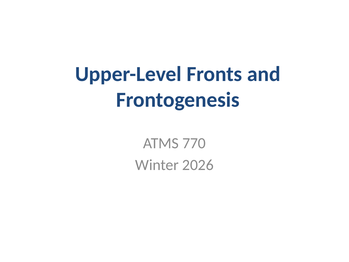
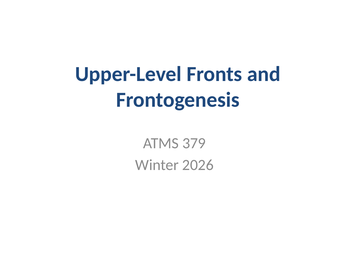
770: 770 -> 379 (194, 143)
